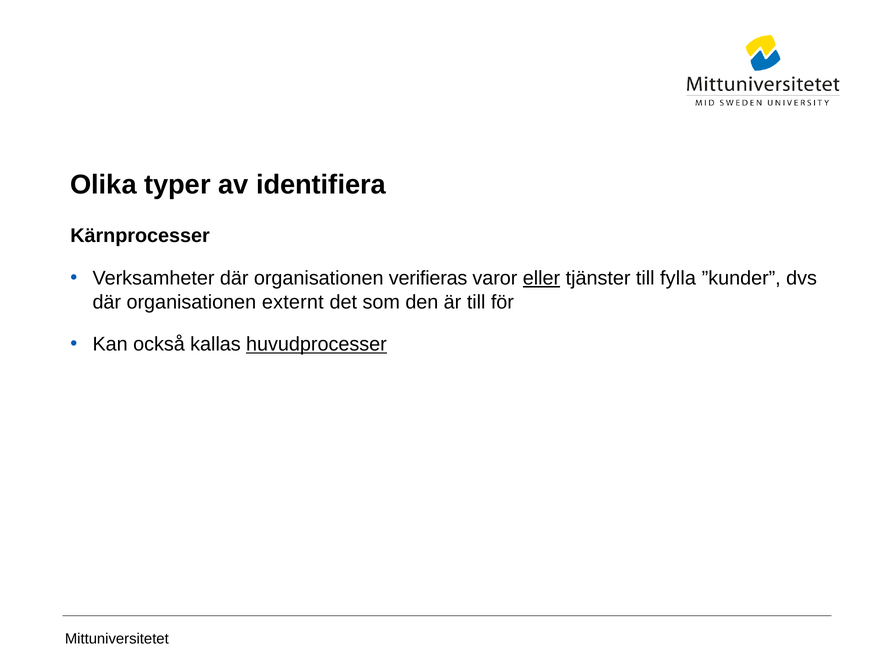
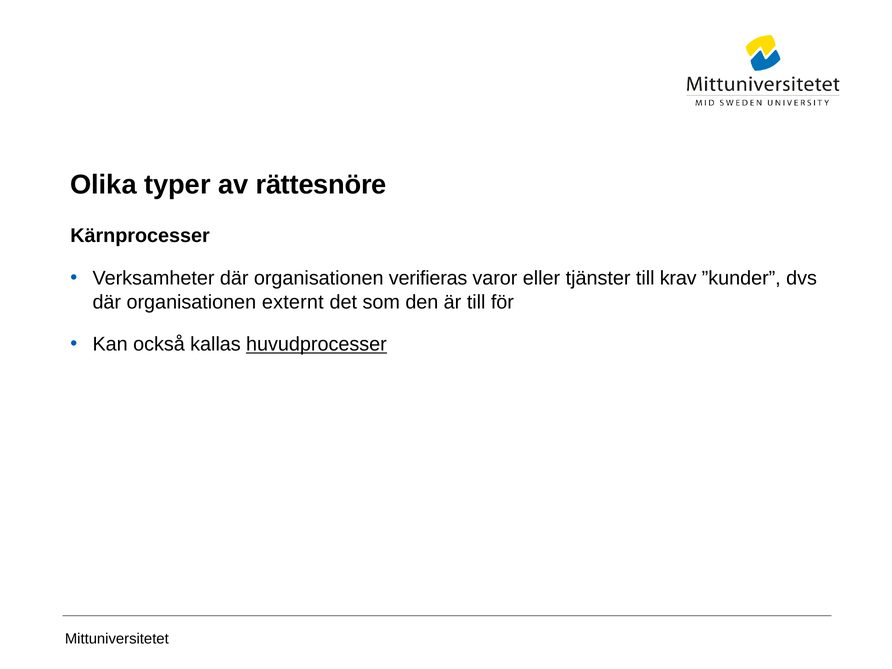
identifiera: identifiera -> rättesnöre (321, 185)
eller underline: present -> none (542, 278)
fylla: fylla -> krav (678, 278)
